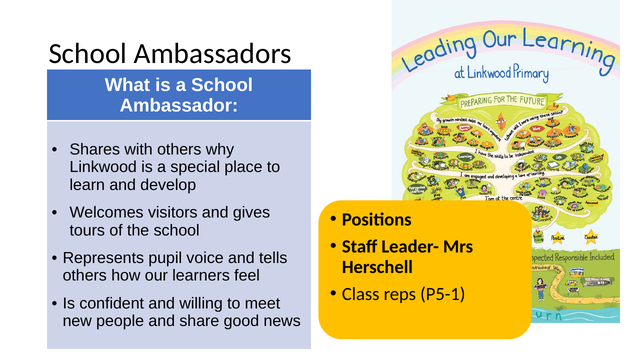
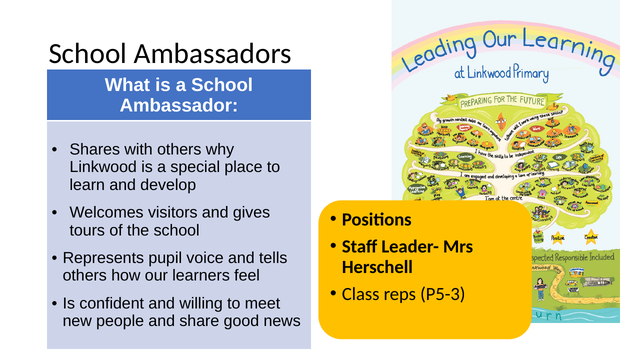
P5-1: P5-1 -> P5-3 (443, 294)
